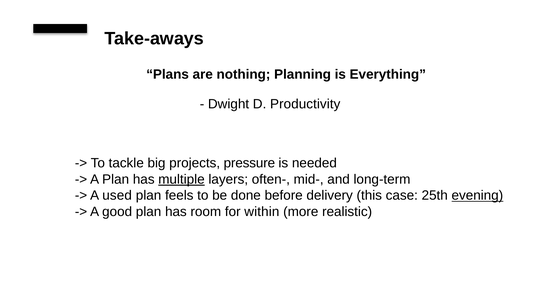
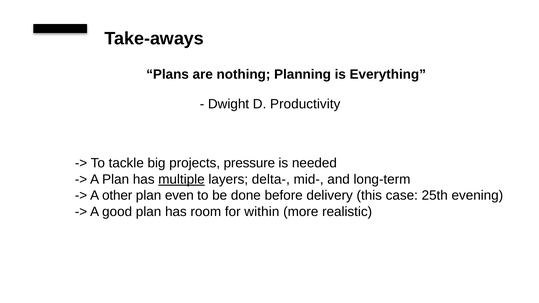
often-: often- -> delta- (271, 179)
used: used -> other (117, 196)
feels: feels -> even (179, 196)
evening underline: present -> none (477, 196)
